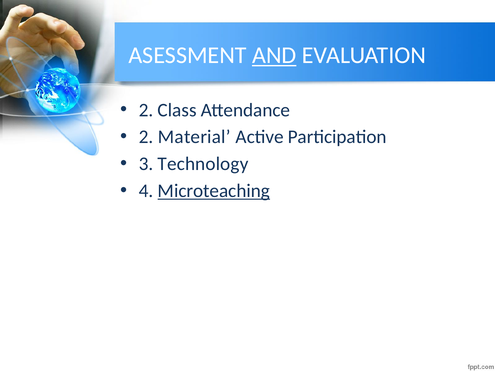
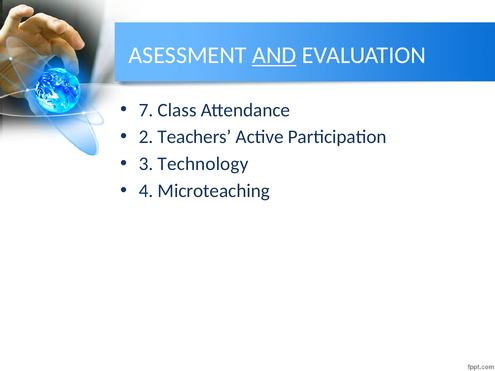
2: 2 -> 7 (146, 110)
Material: Material -> Teachers (195, 137)
Microteaching underline: present -> none (214, 191)
